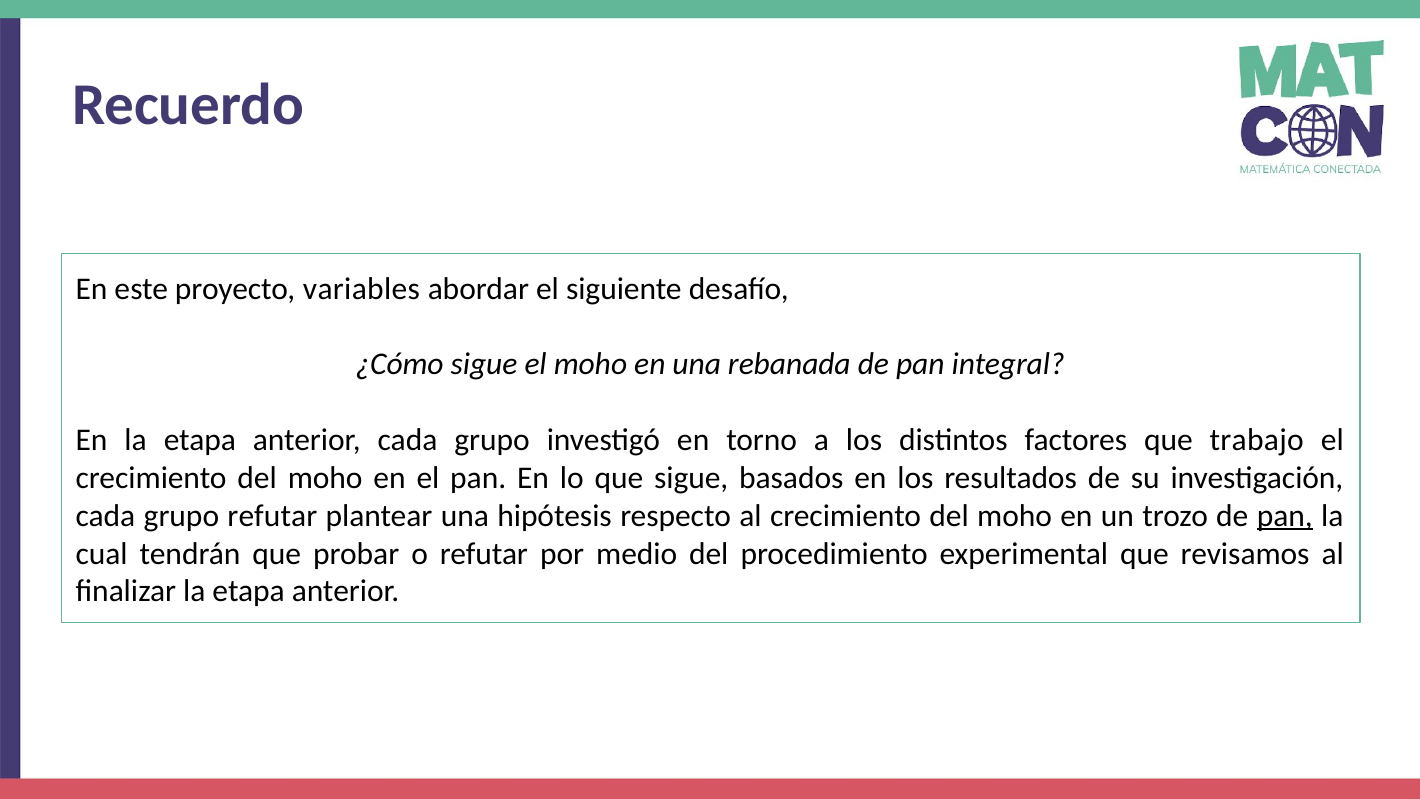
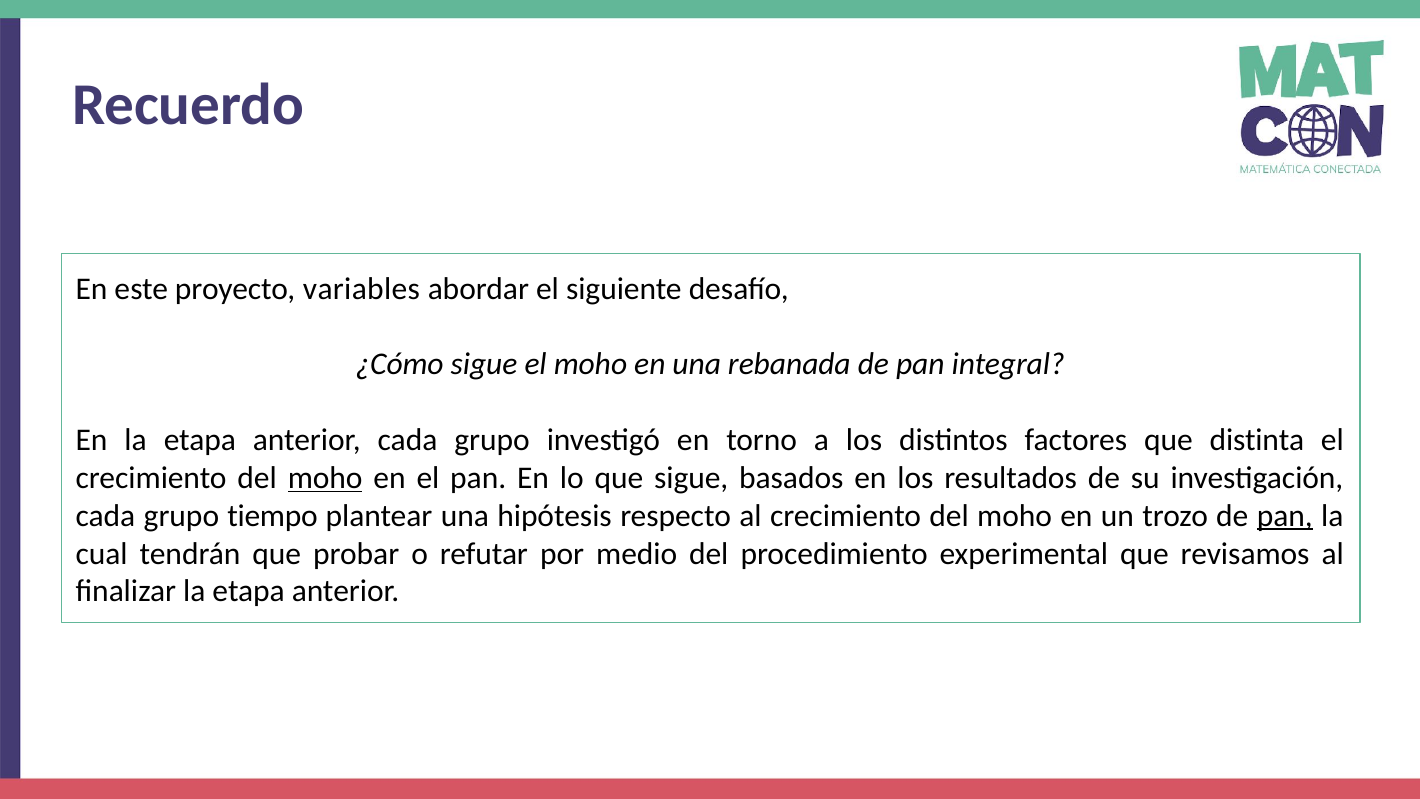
trabajo: trabajo -> distinta (1257, 440)
moho underline: none -> present (325, 478)
grupo refutar: refutar -> tiempo (273, 516)
